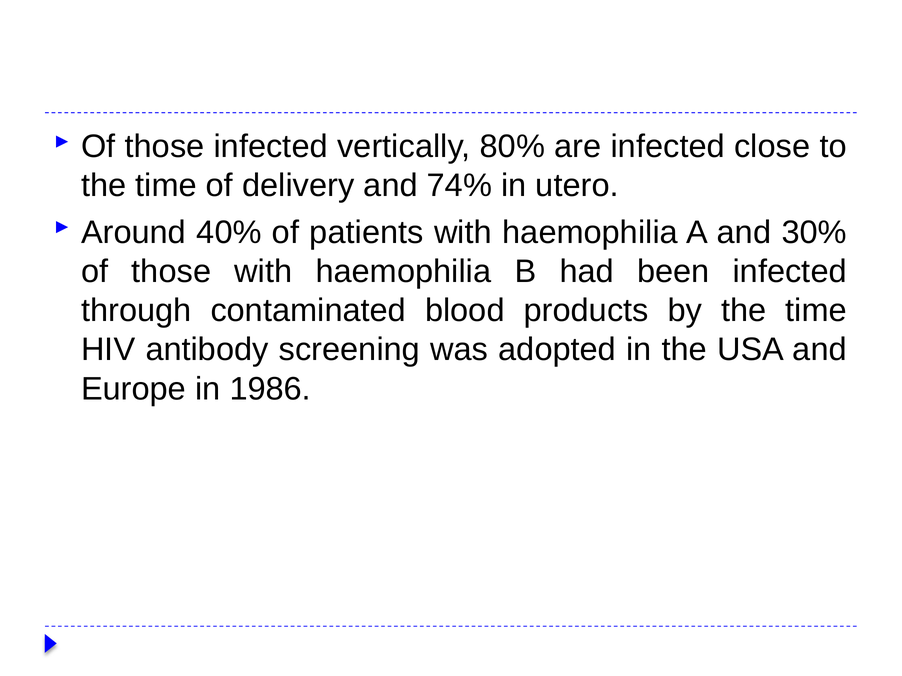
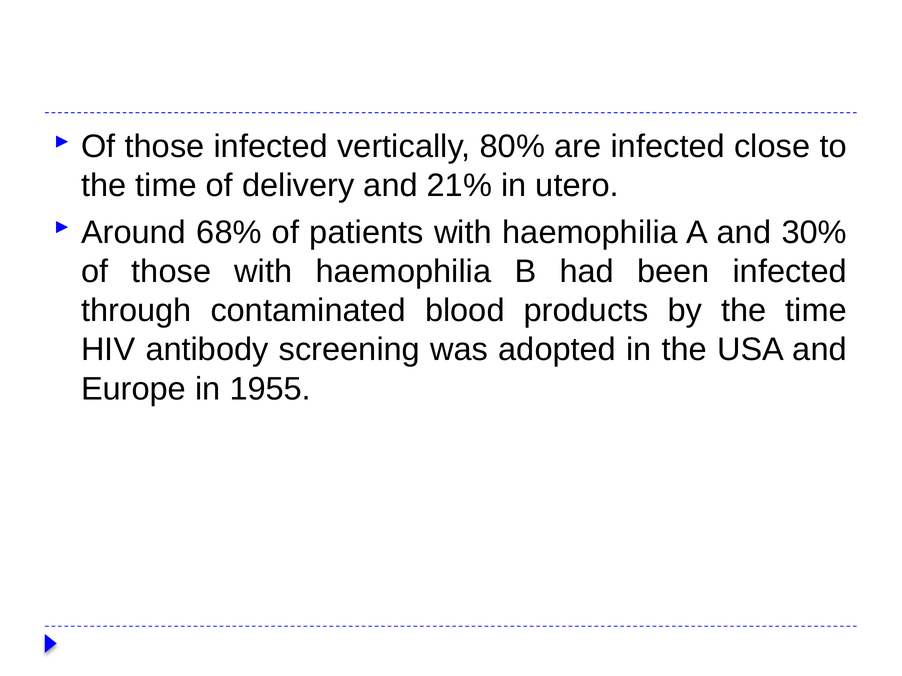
74%: 74% -> 21% (459, 186)
40%: 40% -> 68% (229, 232)
1986: 1986 -> 1955 (270, 389)
